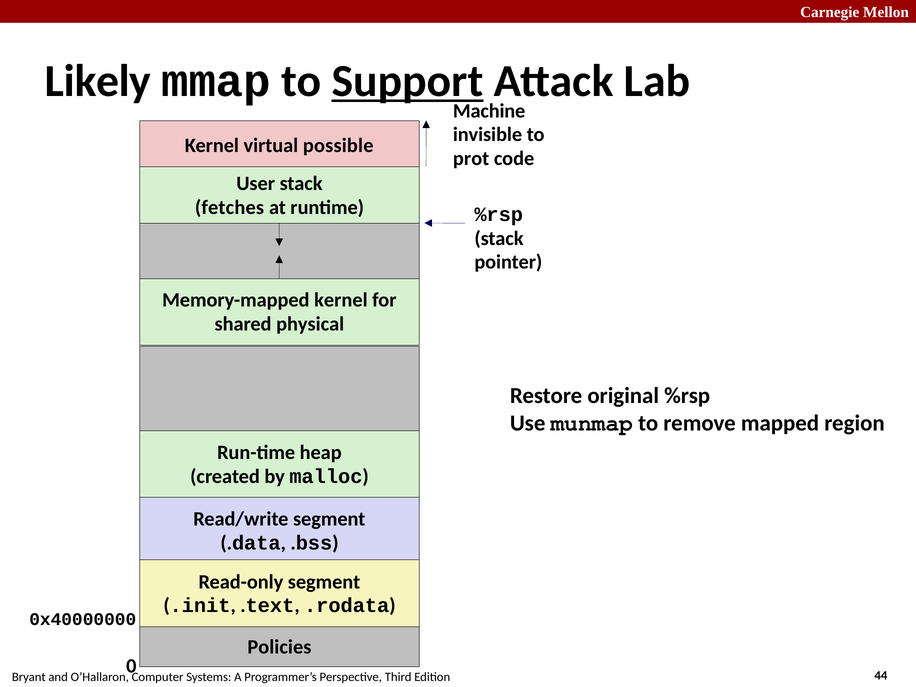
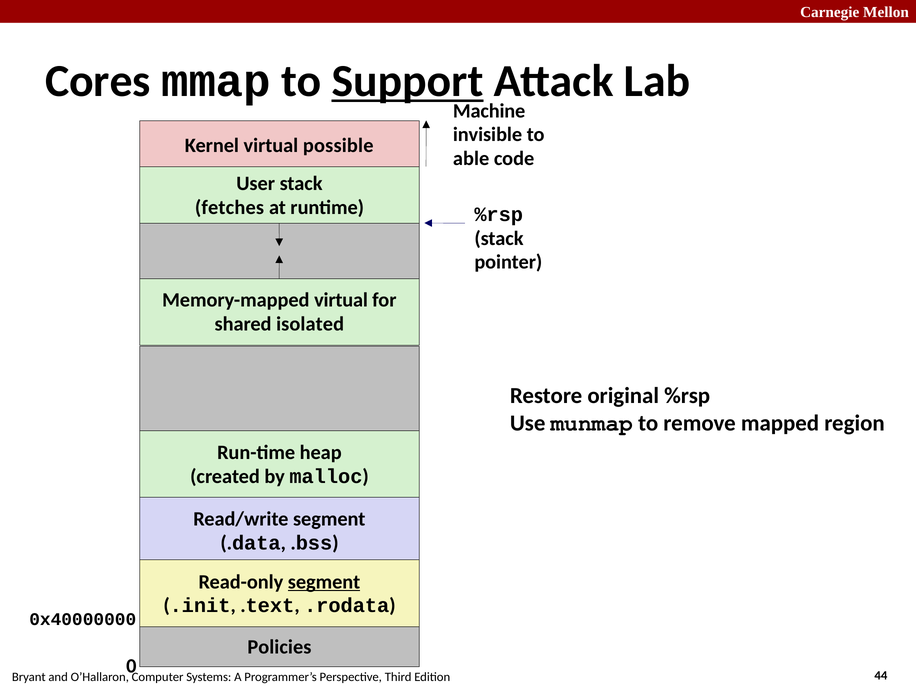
Likely: Likely -> Cores (98, 81)
prot: prot -> able (471, 159)
Memory-mapped kernel: kernel -> virtual (341, 300)
physical: physical -> isolated (310, 324)
segment underline: none -> present (324, 582)
